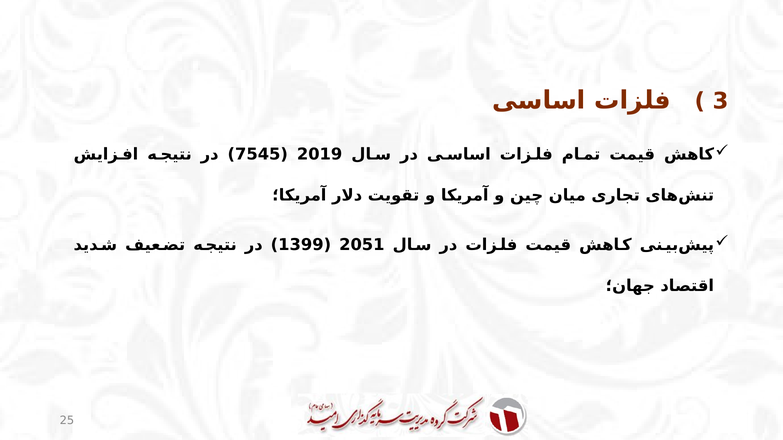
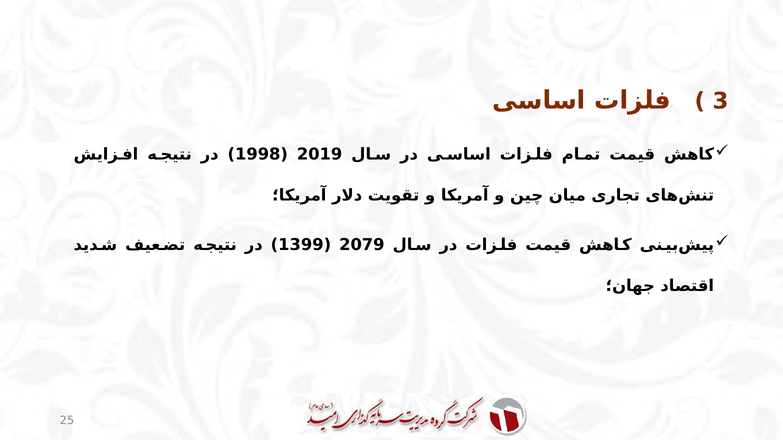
7545: 7545 -> 1998 (258, 155)
2051: 2051 -> 2079 (362, 245)
